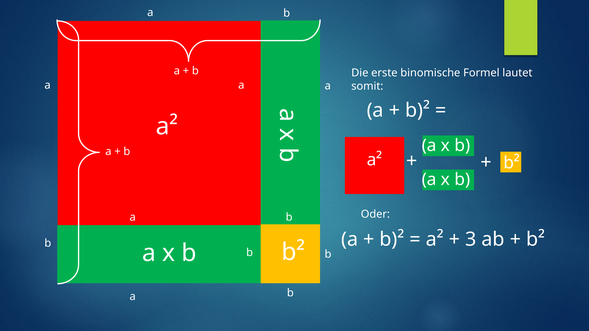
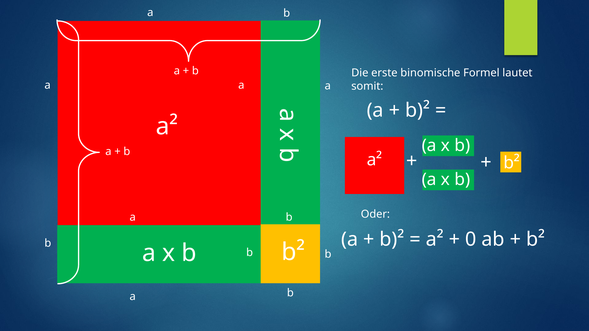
3: 3 -> 0 (471, 239)
